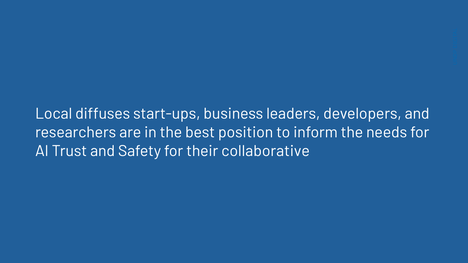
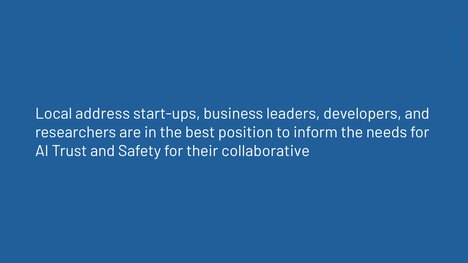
diffuses: diffuses -> address (103, 114)
